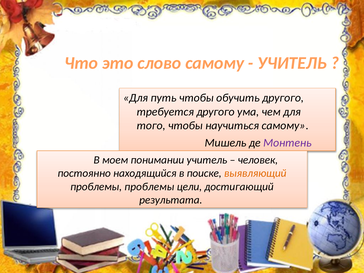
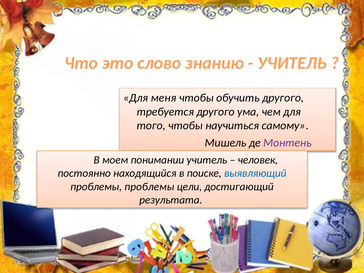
слово самому: самому -> знанию (215, 63)
путь: путь -> меня (163, 98)
выявляющий colour: orange -> blue (255, 173)
